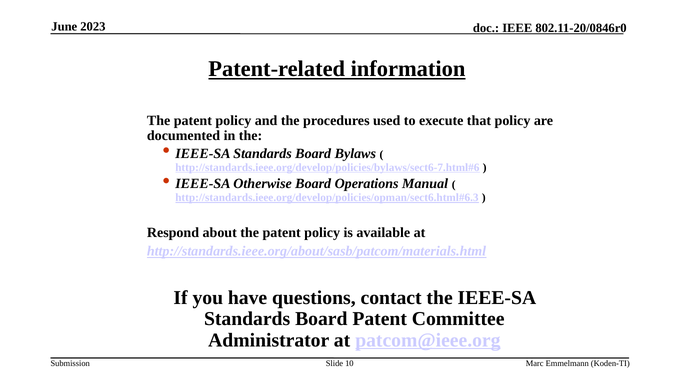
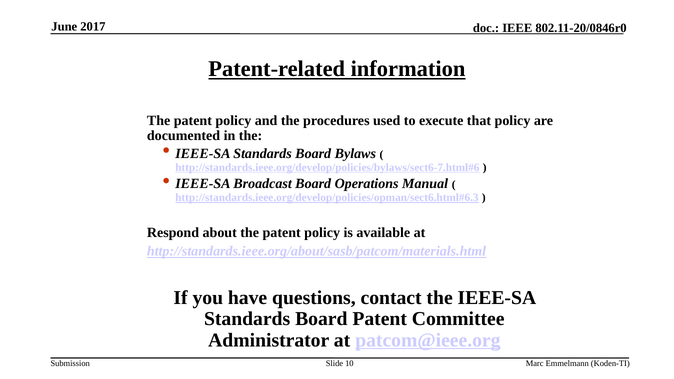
2023: 2023 -> 2017 (93, 27)
Otherwise: Otherwise -> Broadcast (263, 184)
